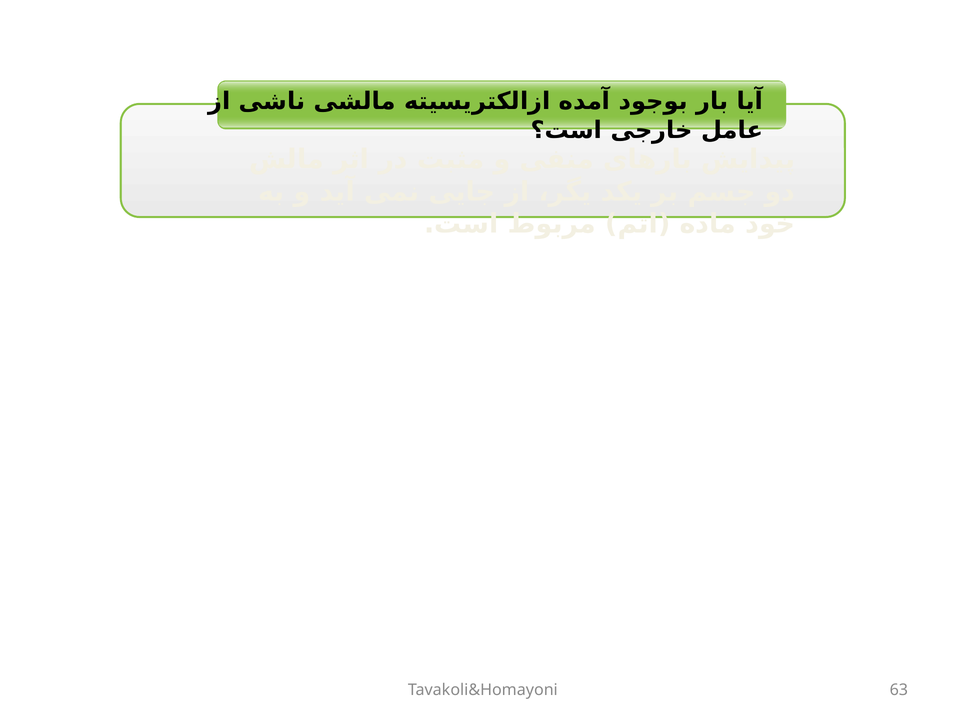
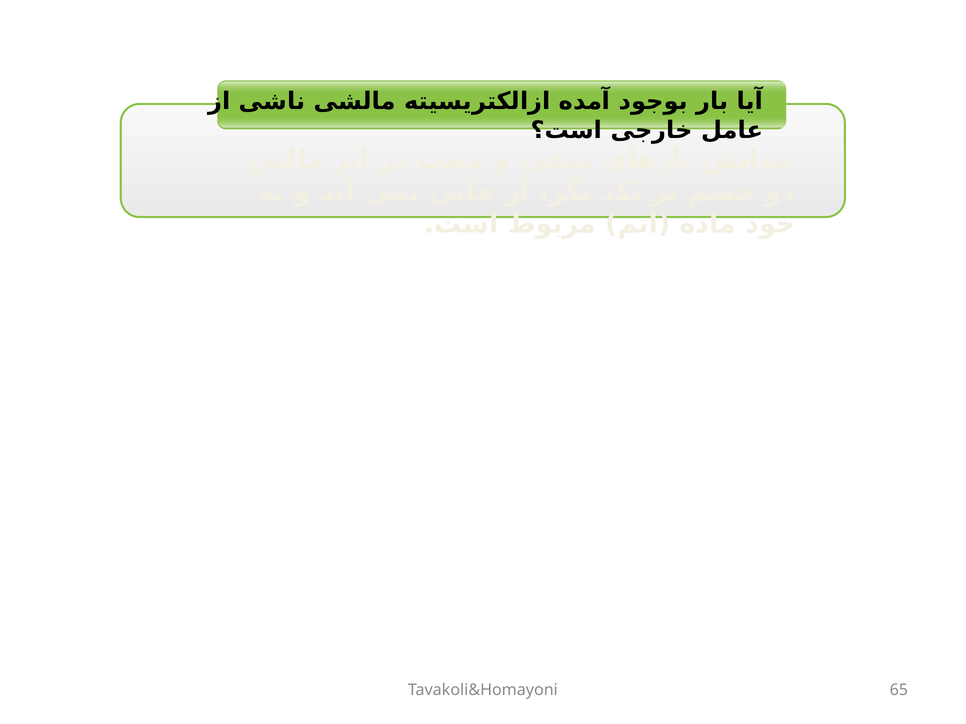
63: 63 -> 65 (899, 691)
